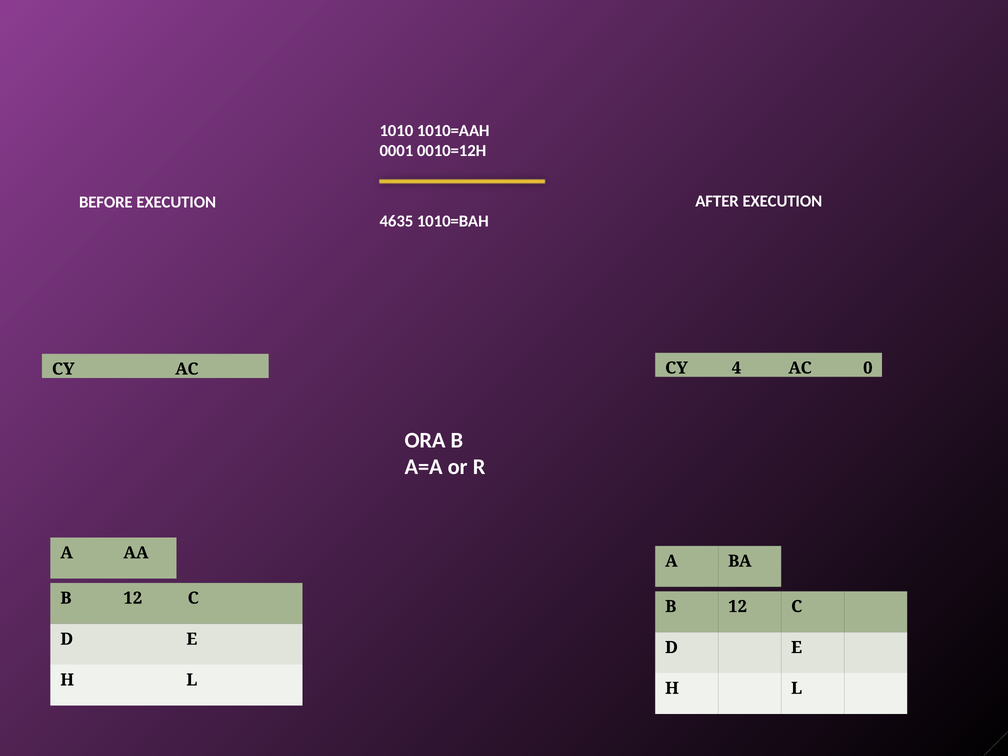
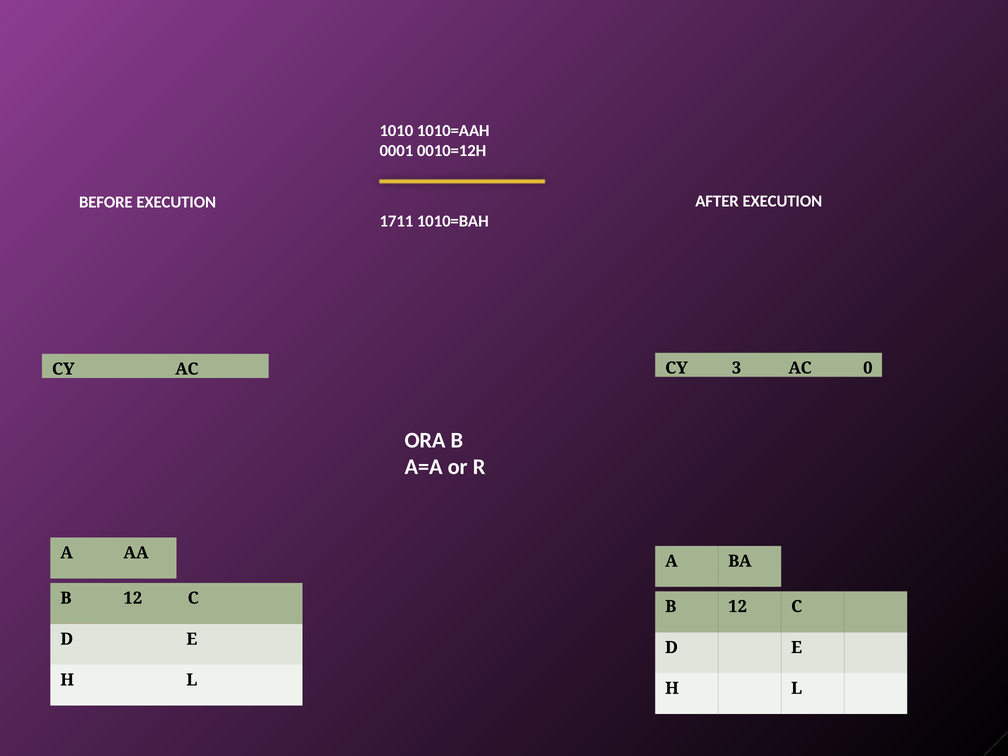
4635: 4635 -> 1711 (396, 221)
4: 4 -> 3 (736, 368)
